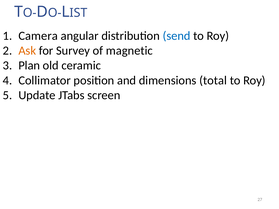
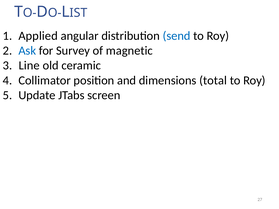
Camera: Camera -> Applied (38, 36)
Ask colour: orange -> blue (27, 51)
Plan: Plan -> Line (29, 66)
